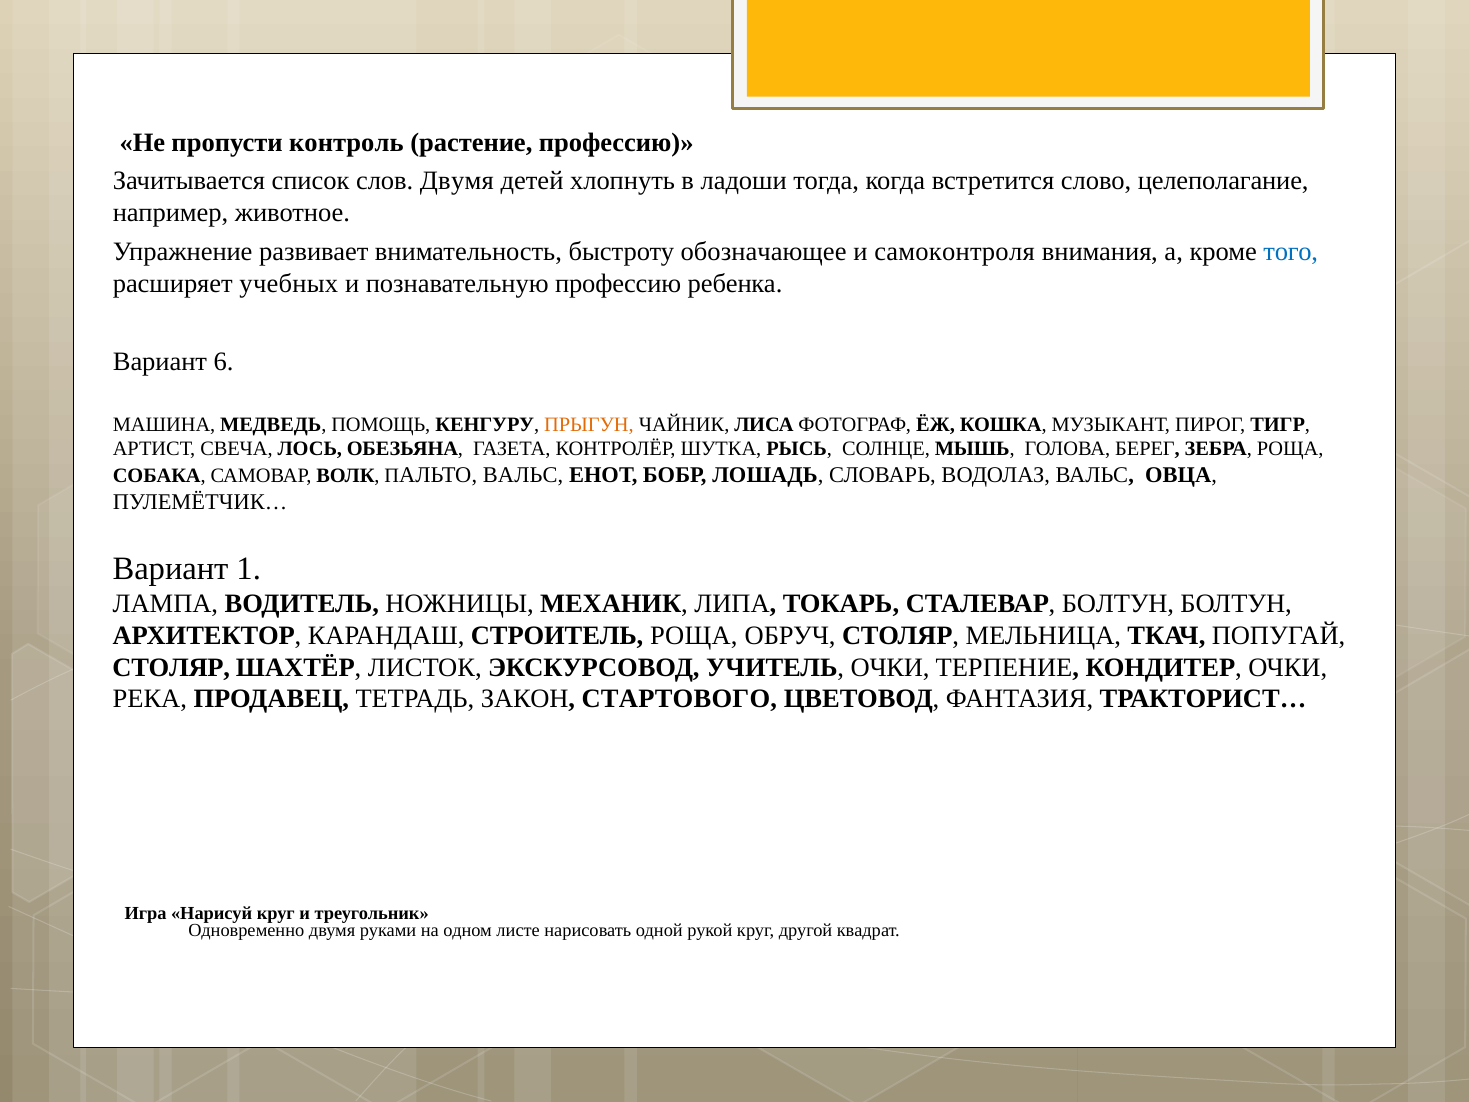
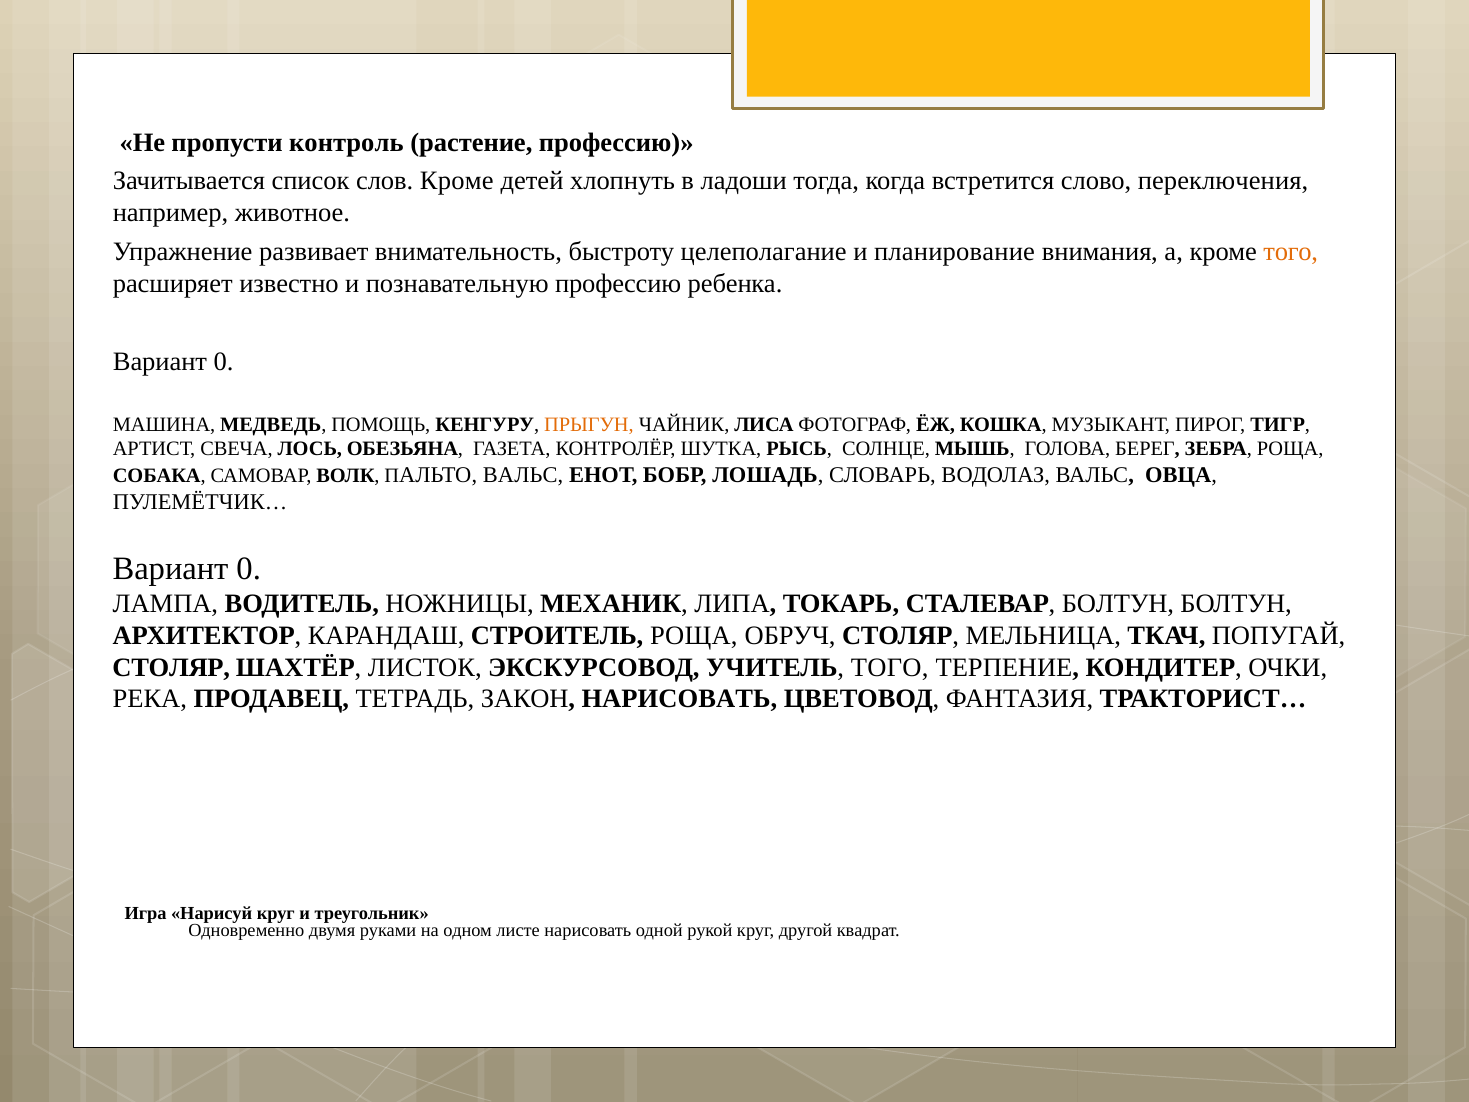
слов Двумя: Двумя -> Кроме (457, 181)
целеполагание: целеполагание -> переключения (1223, 181)
обозначающее: обозначающее -> целеполагание (764, 252)
самоконтроля: самоконтроля -> планирование (955, 252)
того colour: blue -> orange (1291, 252)
учебных: учебных -> известно (289, 284)
6: 6 -> 0 (224, 361)
1: 1 -> 0 (249, 568)
УЧИТЕЛЬ ОЧКИ: ОЧКИ -> ТОГО (890, 667)
ЗАКОН СТАРТОВОГО: СТАРТОВОГО -> НАРИСОВАТЬ (679, 699)
